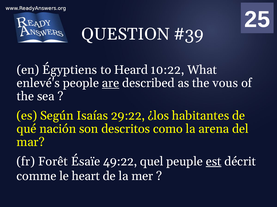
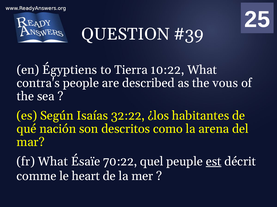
Heard: Heard -> Tierra (131, 70)
enlevé's: enlevé's -> contra's (38, 83)
are underline: present -> none (111, 83)
29:22: 29:22 -> 32:22 (128, 116)
fr Forêt: Forêt -> What (53, 162)
49:22: 49:22 -> 70:22 (120, 162)
